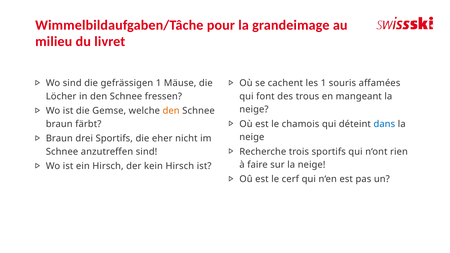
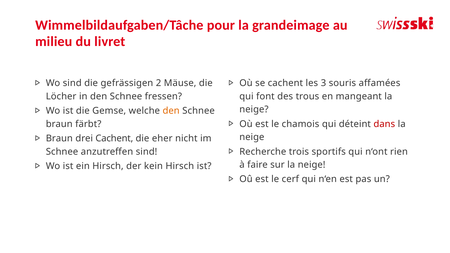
gefrässigen 1: 1 -> 2 (159, 83)
les 1: 1 -> 3 (323, 83)
dans colour: blue -> red (384, 124)
drei Sportifs: Sportifs -> Cachent (114, 139)
